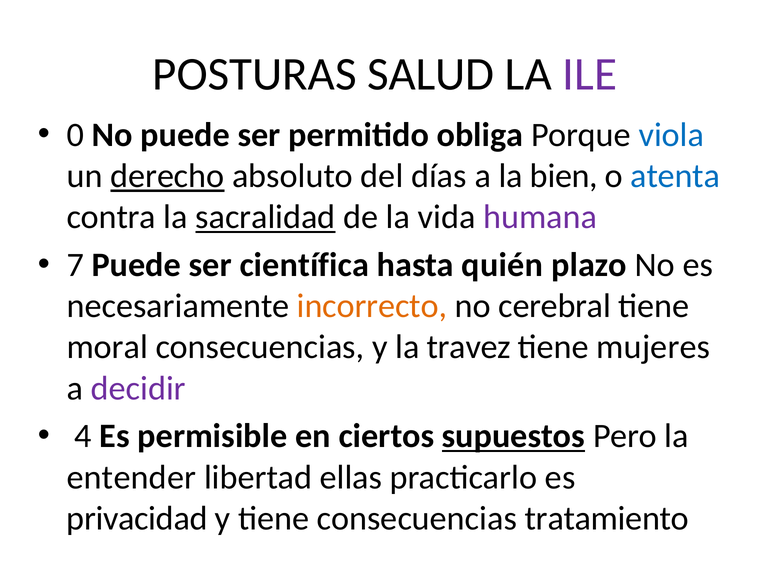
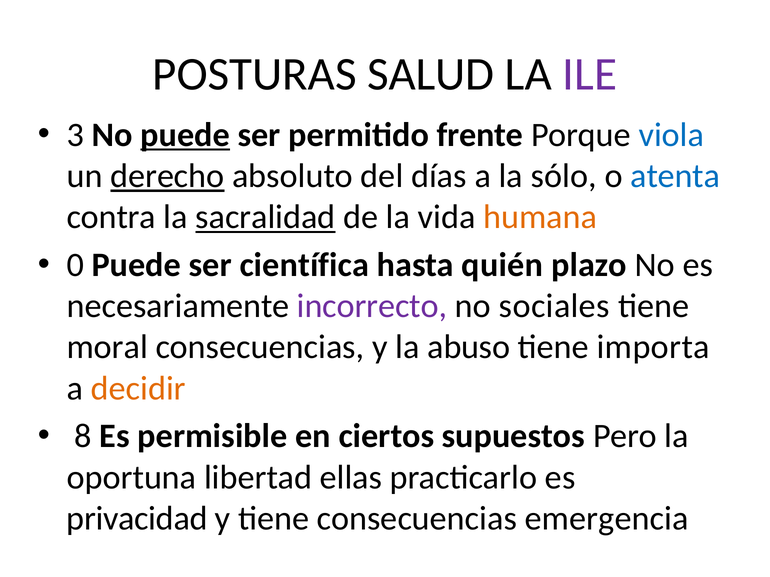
0: 0 -> 3 (75, 135)
puede underline: none -> present (185, 135)
obliga: obliga -> frente (480, 135)
bien: bien -> sólo (564, 176)
humana colour: purple -> orange (540, 217)
7: 7 -> 0 (75, 265)
incorrecto colour: orange -> purple (372, 306)
cerebral: cerebral -> sociales (554, 306)
travez: travez -> abuso (469, 347)
mujeres: mujeres -> importa (653, 347)
decidir colour: purple -> orange (138, 389)
4: 4 -> 8 (83, 437)
supuestos underline: present -> none (513, 437)
entender: entender -> oportuna (132, 478)
tratamiento: tratamiento -> emergencia (607, 519)
